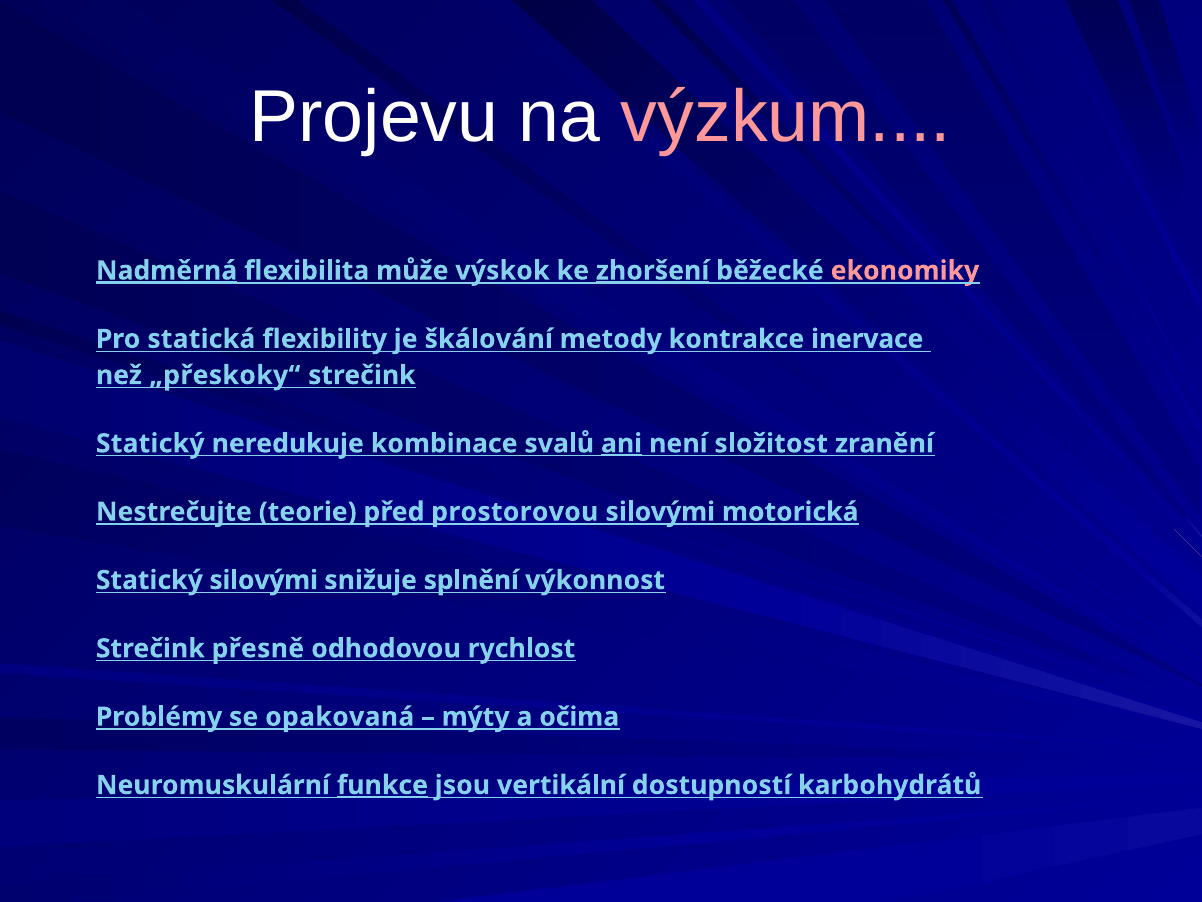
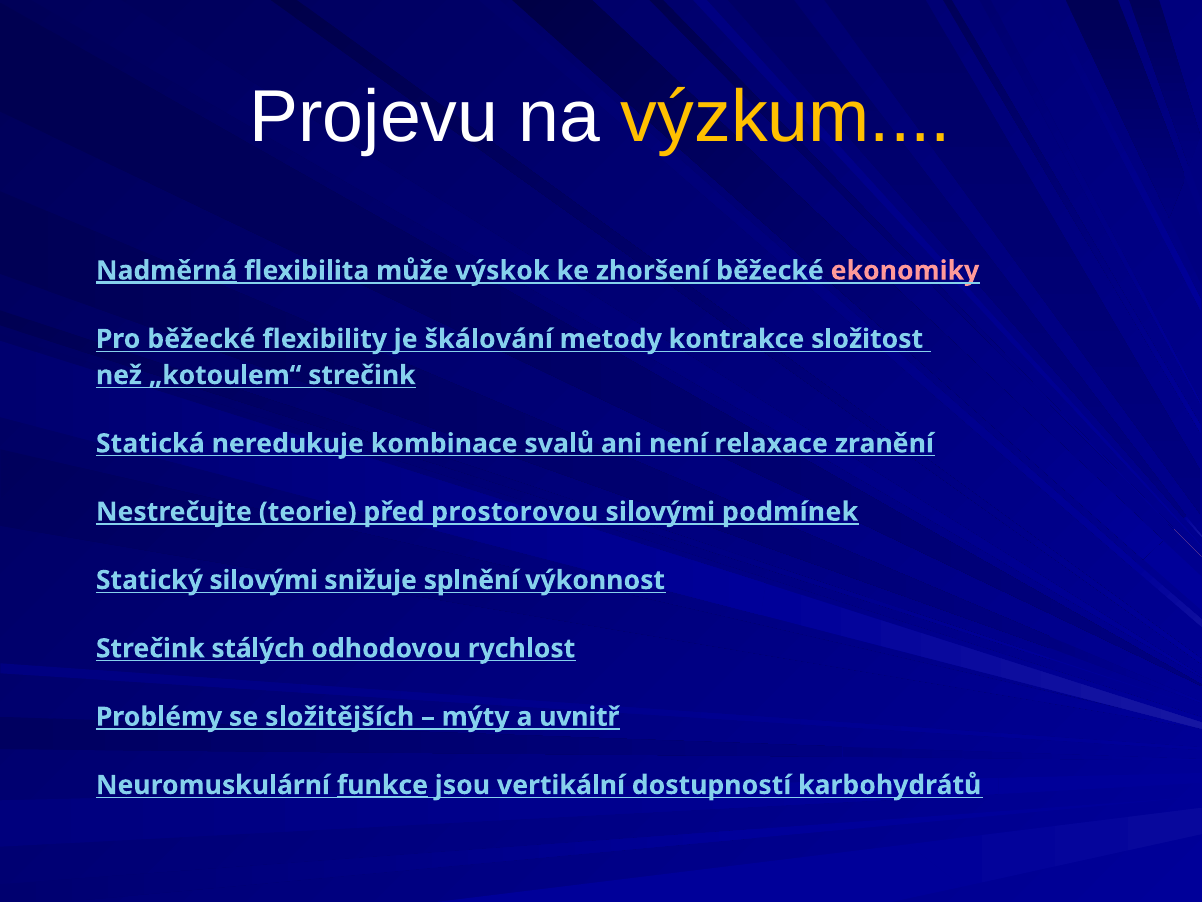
výzkum colour: pink -> yellow (786, 117)
zhoršení underline: present -> none (653, 271)
Pro statická: statická -> běžecké (201, 339)
inervace: inervace -> složitost (867, 339)
„přeskoky“: „přeskoky“ -> „kotoulem“ (225, 375)
Statický: Statický -> Statická (150, 443)
ani underline: present -> none (622, 443)
složitost: složitost -> relaxace (771, 443)
motorická: motorická -> podmínek (790, 512)
přesně: přesně -> stálých (258, 648)
opakovaná: opakovaná -> složitějších (340, 717)
očima: očima -> uvnitř (579, 717)
